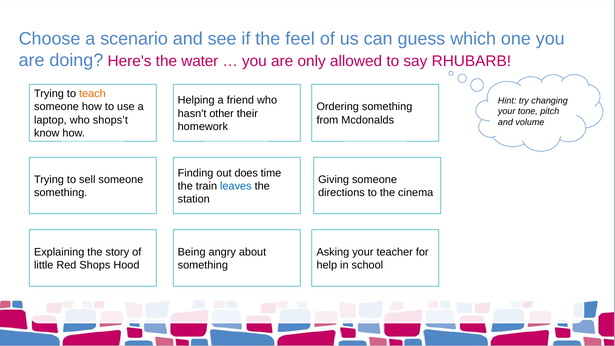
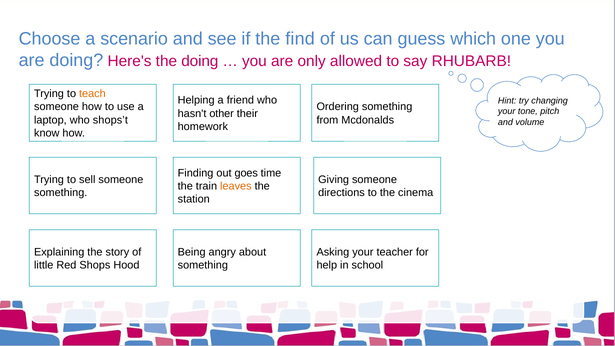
feel: feel -> find (300, 39)
the water: water -> doing (200, 61)
does: does -> goes (246, 173)
leaves colour: blue -> orange (236, 186)
